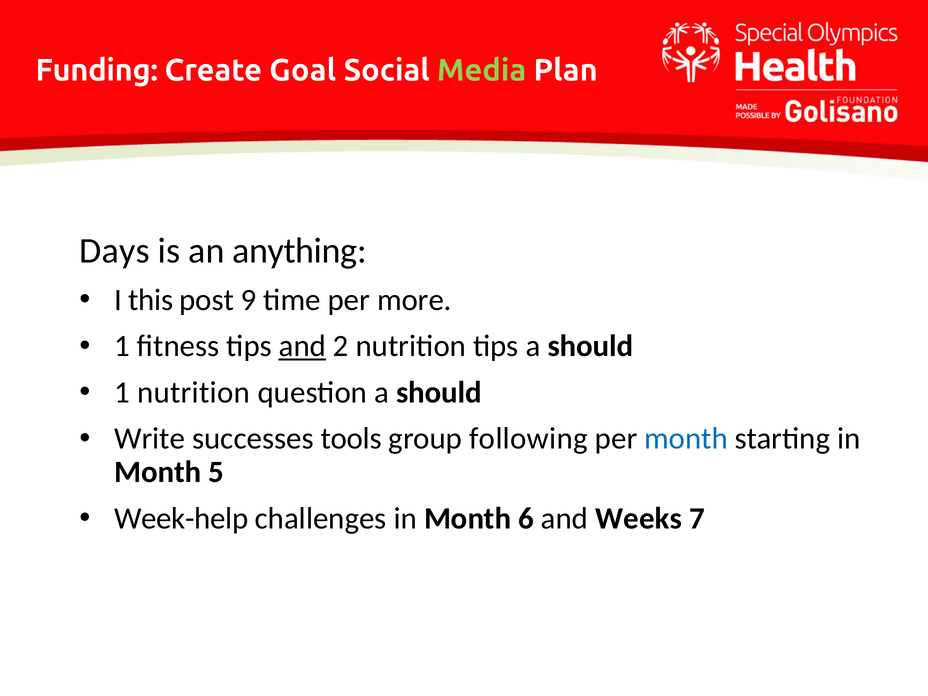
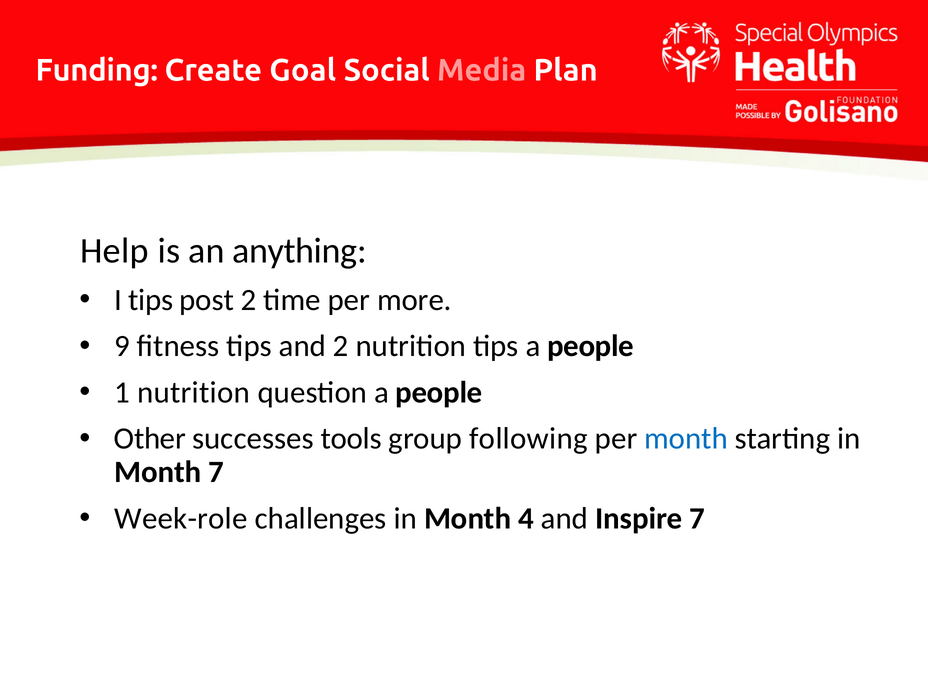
Media colour: light green -> pink (482, 70)
Days: Days -> Help (114, 251)
I this: this -> tips (151, 300)
post 9: 9 -> 2 (249, 300)
1: 1 -> 9 (122, 346)
and underline: present -> none (302, 346)
tips a should: should -> people (590, 346)
question a should: should -> people (439, 392)
Write: Write -> Other (150, 439)
Month 5: 5 -> 7 (216, 472)
Week-help: Week-help -> Week-role (181, 518)
6: 6 -> 4 (526, 518)
Weeks: Weeks -> Inspire (639, 518)
